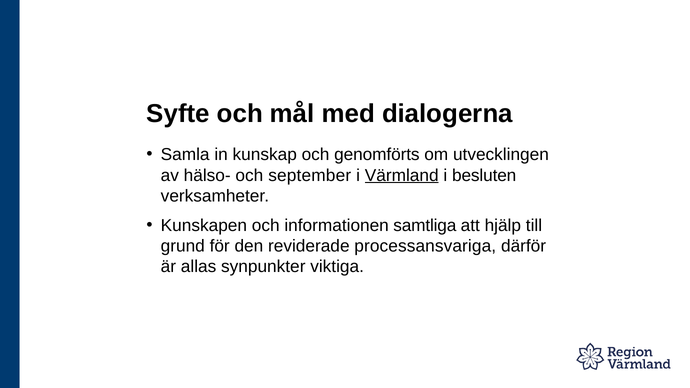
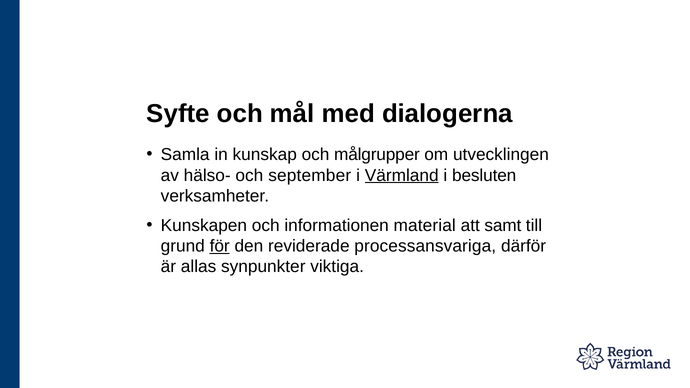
genomförts: genomförts -> målgrupper (377, 155)
samtliga: samtliga -> material (425, 225)
hjälp: hjälp -> samt (503, 225)
för underline: none -> present (220, 246)
